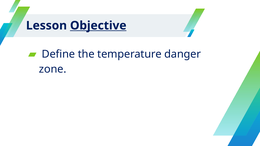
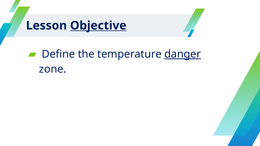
danger underline: none -> present (183, 54)
